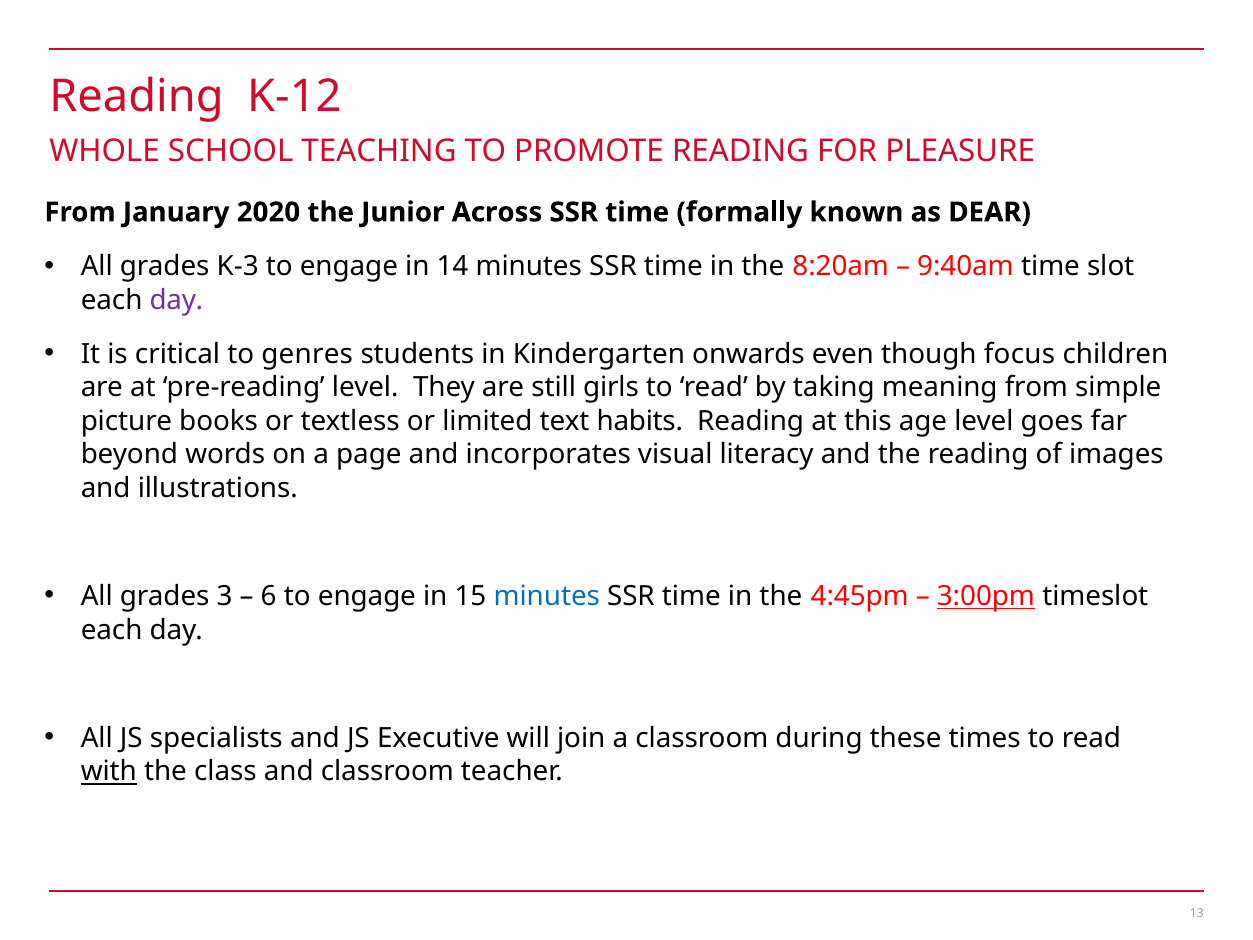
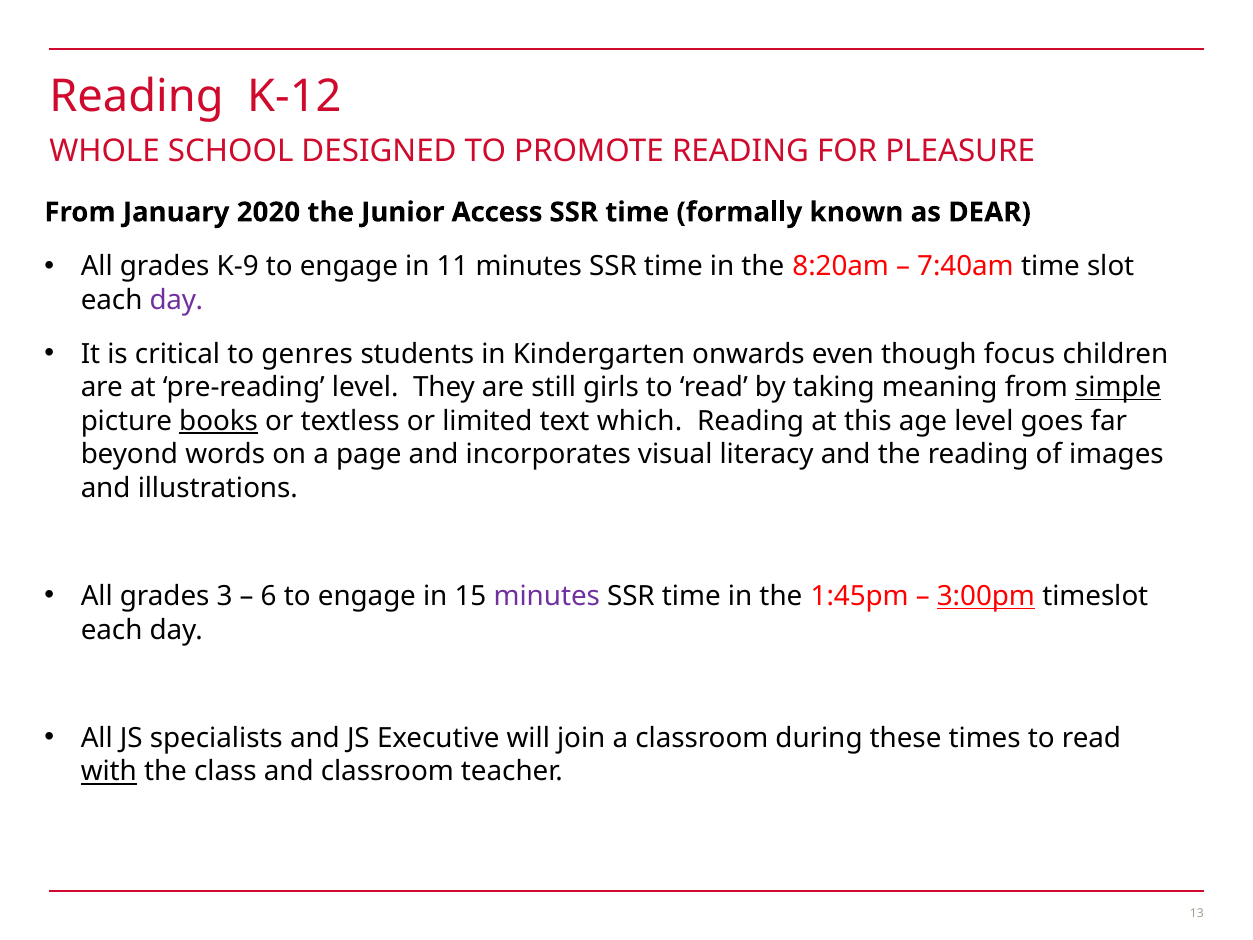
TEACHING: TEACHING -> DESIGNED (379, 151)
Across: Across -> Access (497, 212)
K-3: K-3 -> K-9 (238, 266)
14: 14 -> 11 (452, 266)
9:40am: 9:40am -> 7:40am (965, 266)
simple underline: none -> present (1118, 388)
books underline: none -> present (219, 421)
habits: habits -> which (640, 421)
minutes colour: blue -> purple (547, 596)
4:45pm: 4:45pm -> 1:45pm (860, 596)
